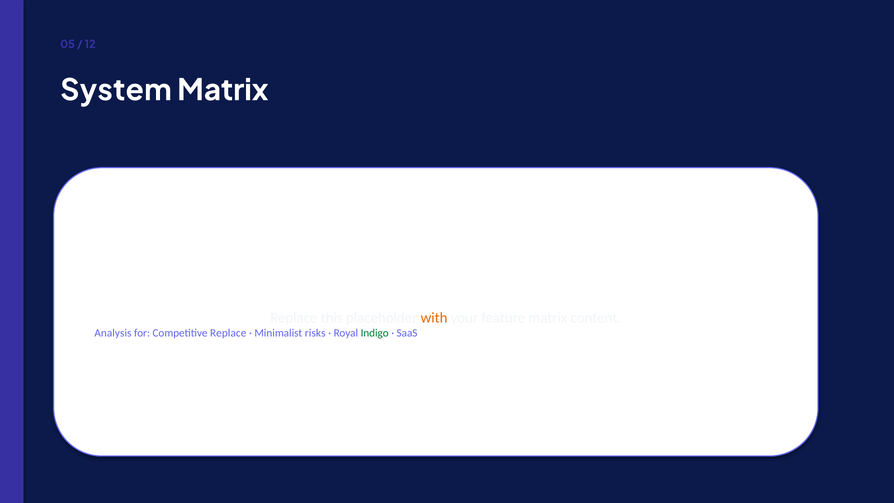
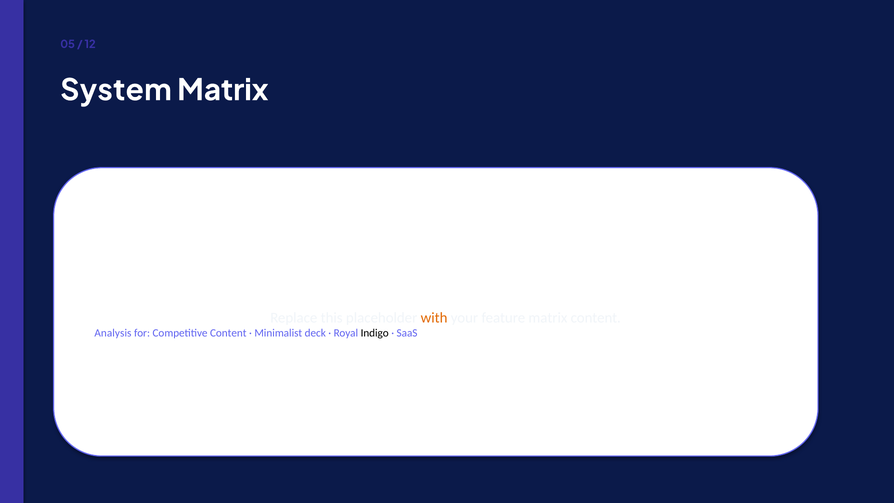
Competitive Replace: Replace -> Content (228, 333)
risks: risks -> deck (315, 333)
Indigo colour: green -> black (375, 333)
